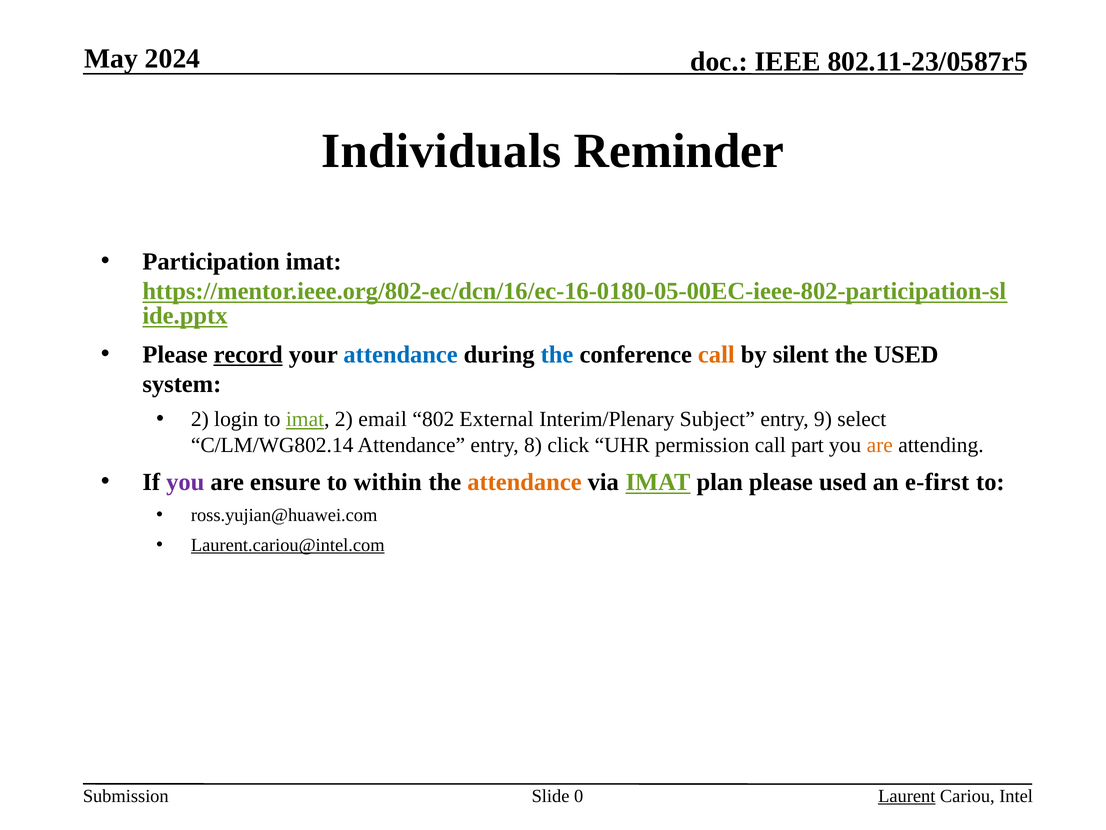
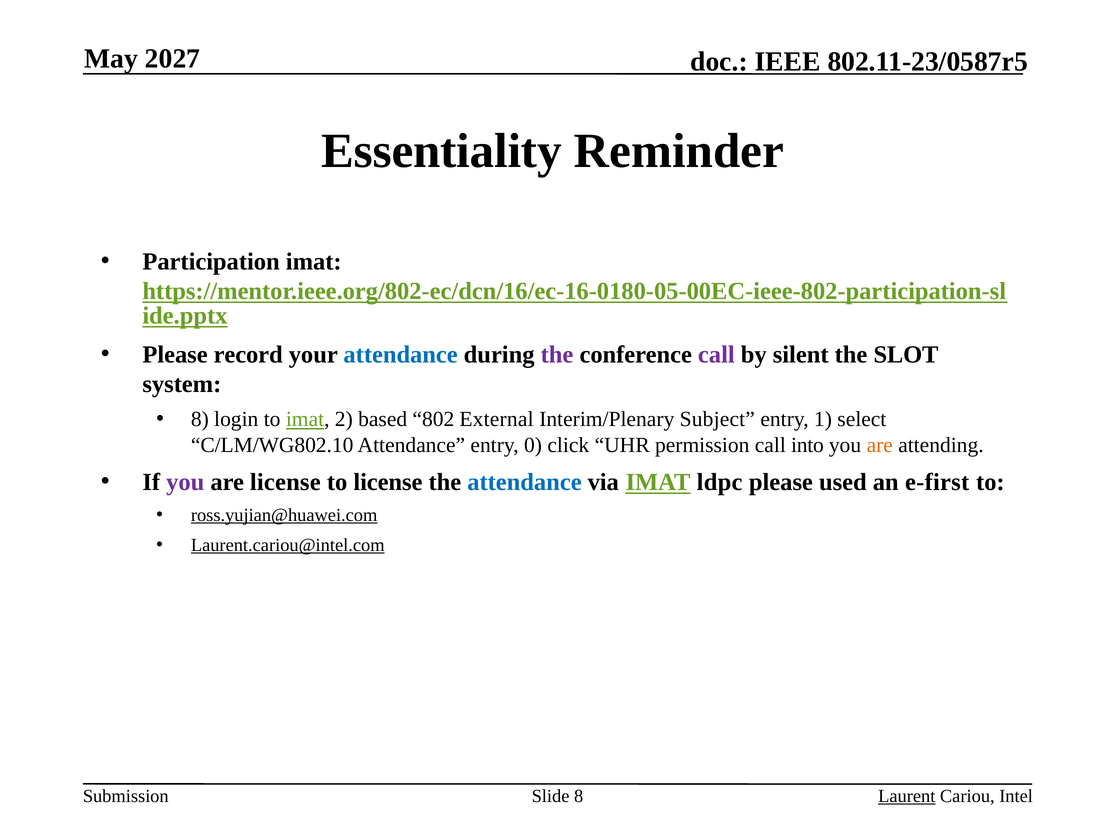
2024: 2024 -> 2027 (173, 59)
Individuals: Individuals -> Essentiality (442, 151)
record underline: present -> none (248, 354)
the colour: blue -> purple (557, 354)
call colour: orange -> purple (716, 354)
the USED: USED -> SLOT (906, 354)
2: 2 -> 8 (200, 419)
email: email -> based (383, 419)
9: 9 -> 1 (823, 419)
C/LM/WG802.14: C/LM/WG802.14 -> C/LM/WG802.10 (272, 445)
8: 8 -> 0 (533, 445)
part: part -> into (807, 445)
are ensure: ensure -> license (285, 482)
to within: within -> license (388, 482)
attendance colour: orange -> blue (524, 482)
plan: plan -> ldpc (720, 482)
ross.yujian@huawei.com underline: none -> present (284, 515)
Slide 0: 0 -> 8 (579, 796)
